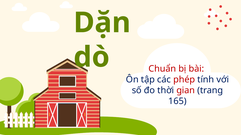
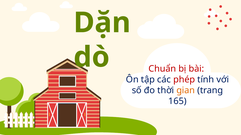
gian colour: red -> orange (186, 91)
